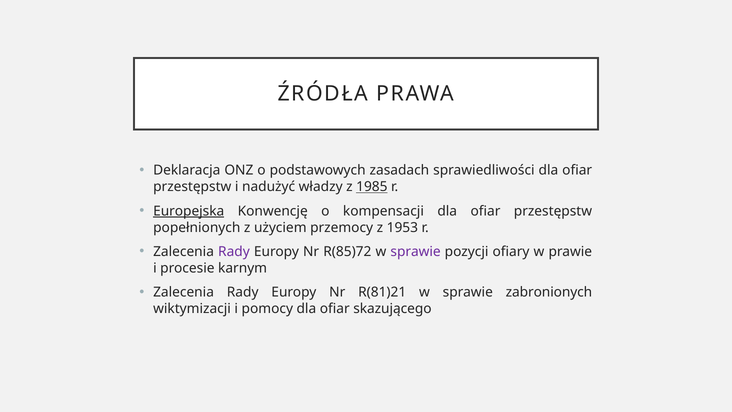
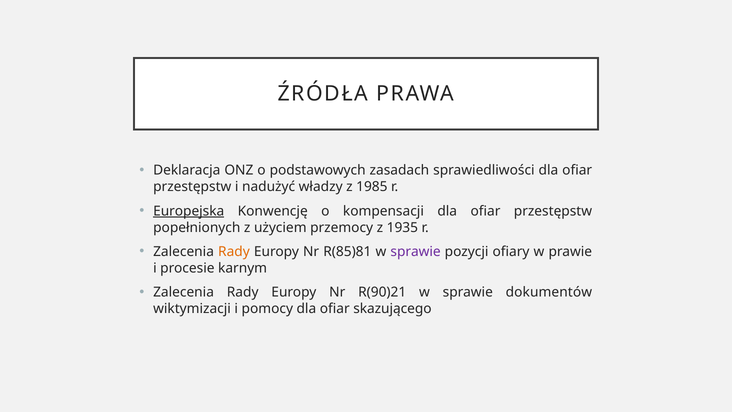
1985 underline: present -> none (372, 187)
1953: 1953 -> 1935 (402, 227)
Rady colour: purple -> orange (234, 251)
R(85)72: R(85)72 -> R(85)81 (347, 251)
R(81)21: R(81)21 -> R(90)21 (382, 292)
zabronionych: zabronionych -> dokumentów (549, 292)
